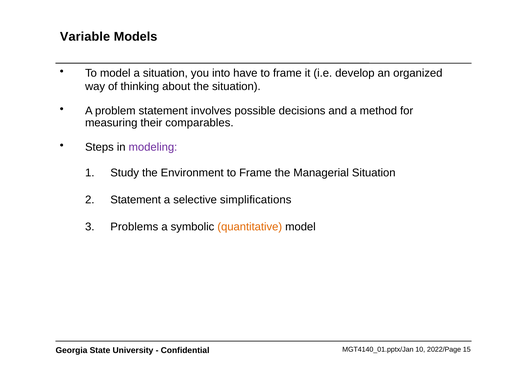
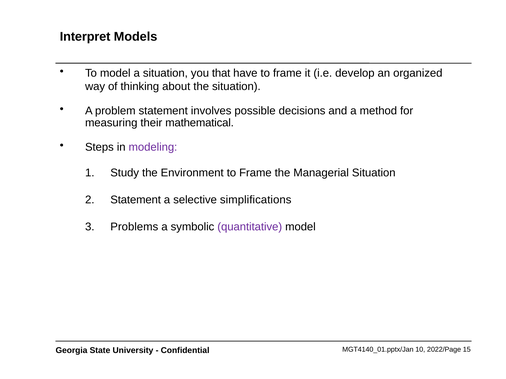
Variable: Variable -> Interpret (85, 37)
into: into -> that (221, 73)
comparables: comparables -> mathematical (200, 123)
quantitative colour: orange -> purple (250, 227)
